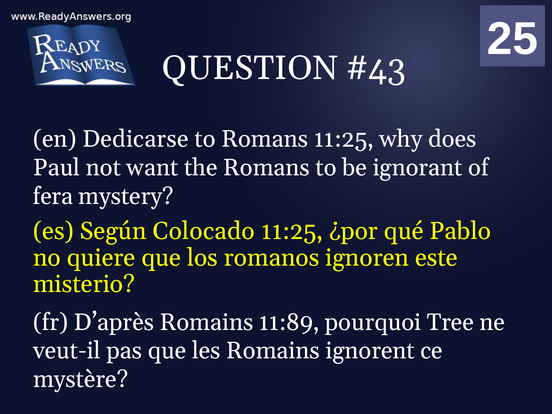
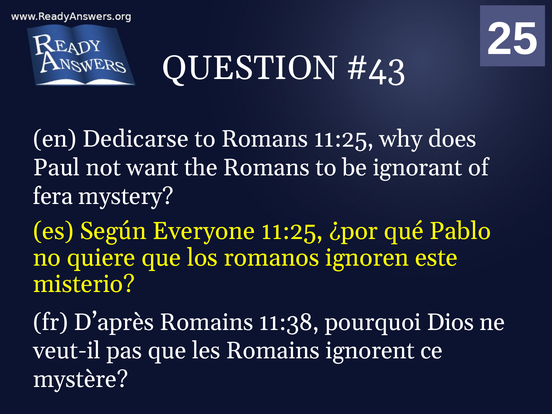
Colocado: Colocado -> Everyone (204, 231)
11:89: 11:89 -> 11:38 (289, 322)
Tree: Tree -> Dios (450, 322)
